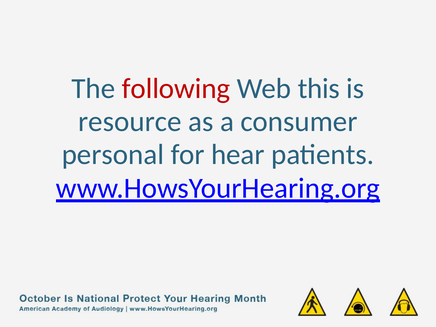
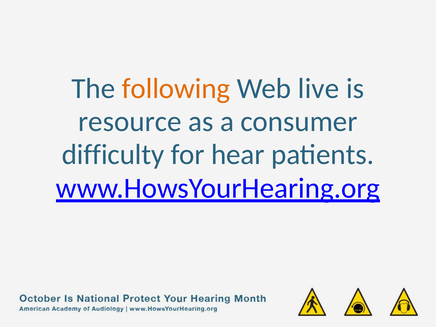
following colour: red -> orange (176, 88)
this: this -> live (319, 88)
personal: personal -> difficulty (113, 155)
